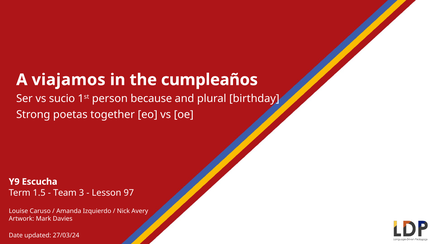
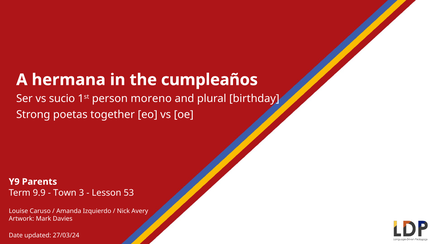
viajamos: viajamos -> hermana (69, 80)
because: because -> moreno (151, 99)
Escucha: Escucha -> Parents (39, 182)
1.5: 1.5 -> 9.9 (39, 193)
Team: Team -> Town (65, 193)
97: 97 -> 53 (129, 193)
